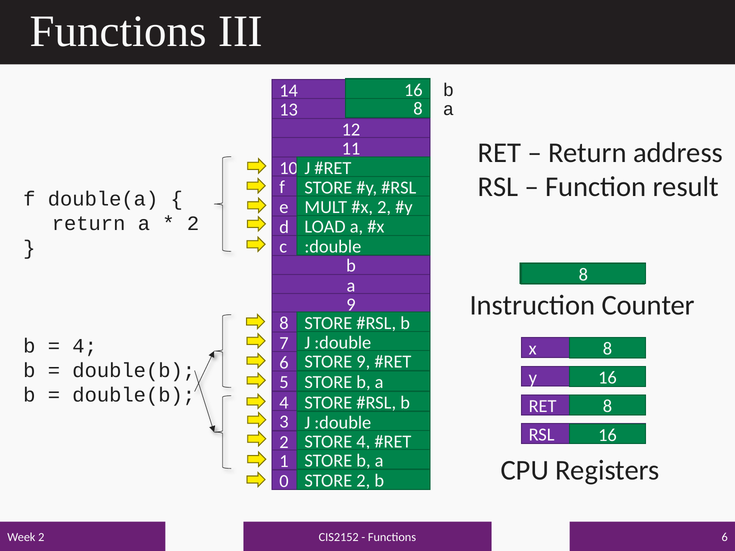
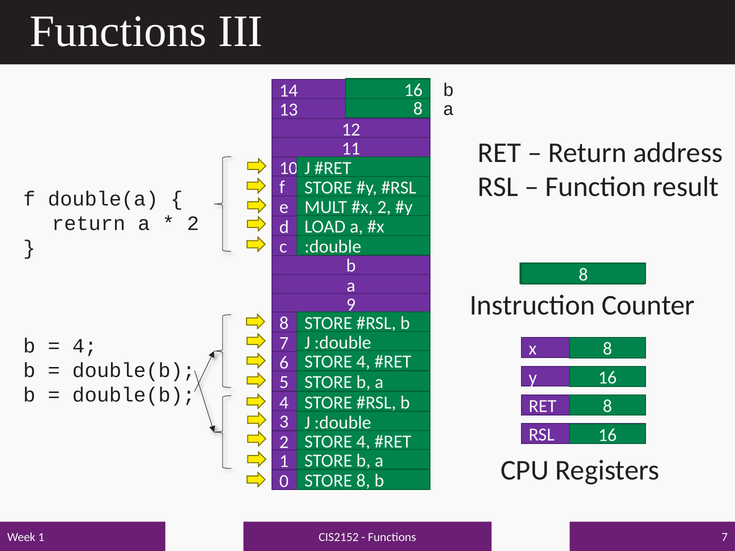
9: 9 -> 4 (363, 362)
2: 2 -> 8 (363, 481)
Functions 6: 6 -> 7 (725, 537)
Week 2: 2 -> 1 (41, 537)
